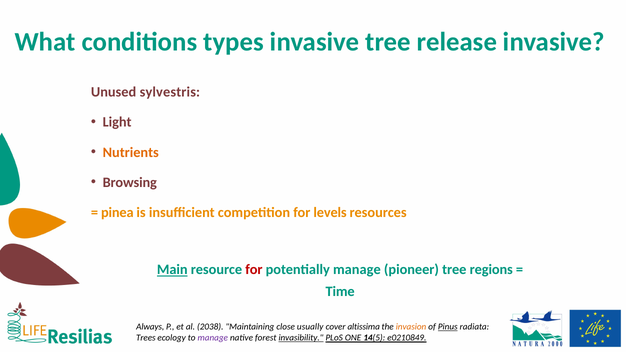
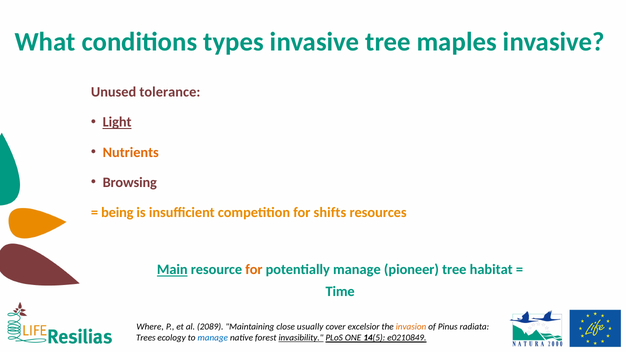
release: release -> maples (457, 42)
sylvestris: sylvestris -> tolerance (170, 92)
Light underline: none -> present (117, 122)
pinea: pinea -> being (117, 213)
levels: levels -> shifts (330, 213)
for colour: red -> orange (254, 270)
regions: regions -> habitat (491, 270)
Always: Always -> Where (150, 327)
2038: 2038 -> 2089 (210, 327)
altissima: altissima -> excelsior (364, 327)
Pinus underline: present -> none (448, 327)
manage colour: purple -> blue (213, 338)
